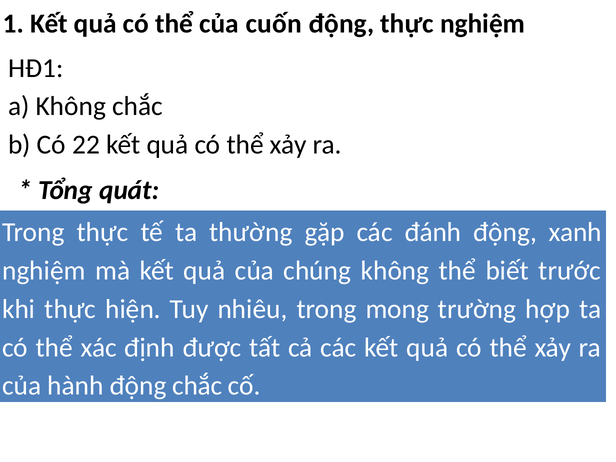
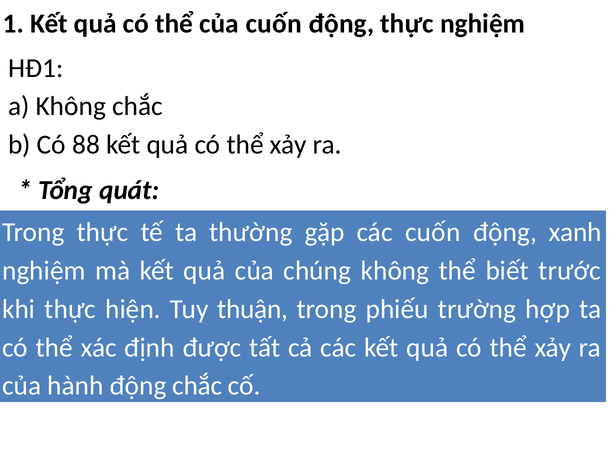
22: 22 -> 88 (86, 145)
các đánh: đánh -> cuốn (433, 232)
nhiêu: nhiêu -> thuận (253, 309)
mong: mong -> phiếu (397, 309)
